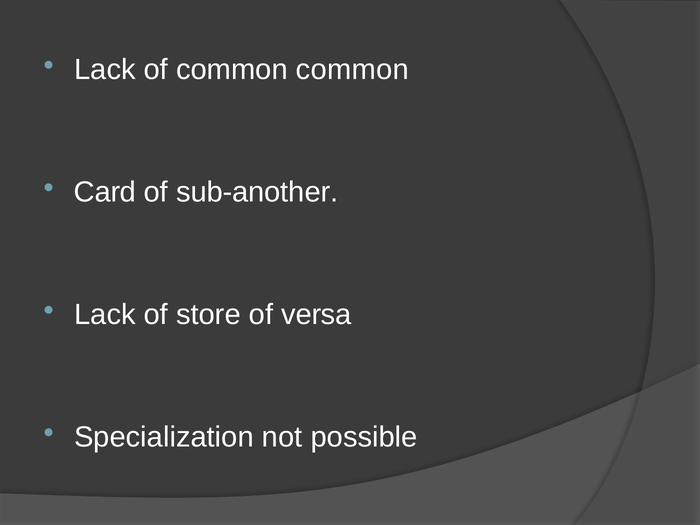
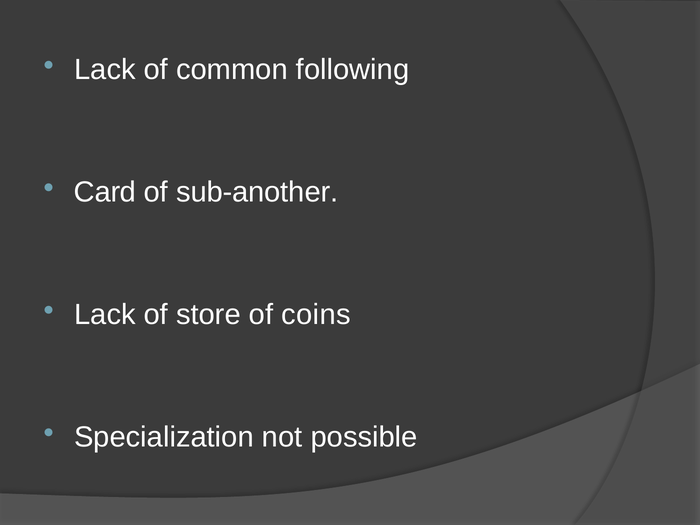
common common: common -> following (353, 70)
versa: versa -> coins (316, 315)
